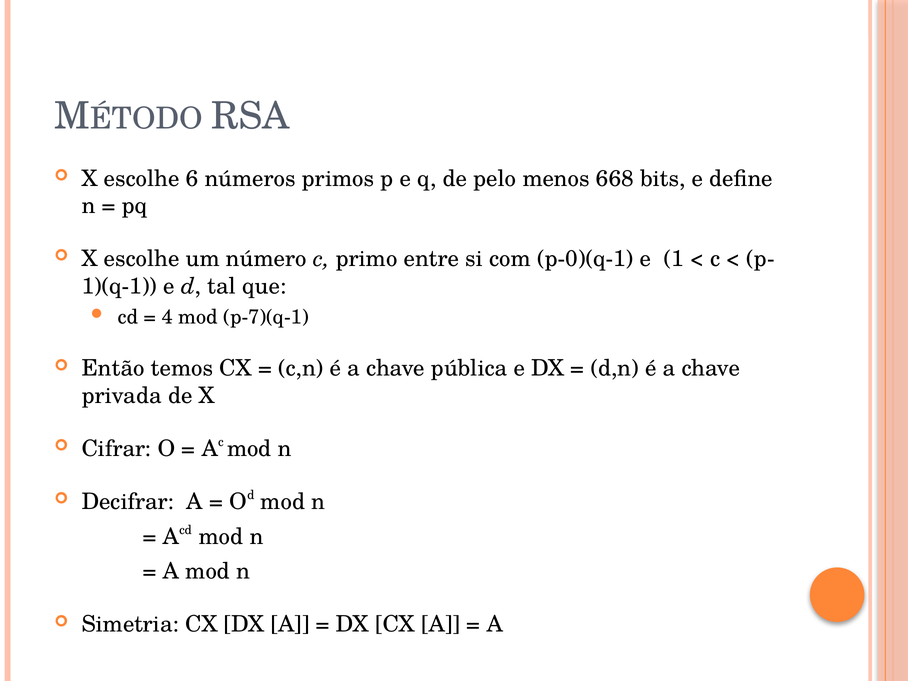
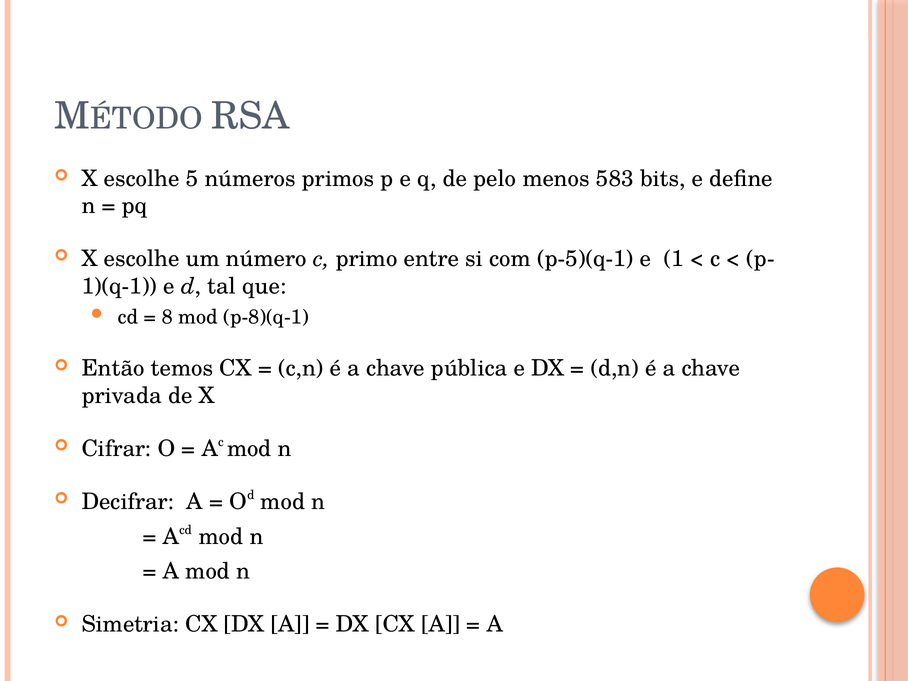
6: 6 -> 5 (192, 179)
668: 668 -> 583 (615, 179)
p-0)(q-1: p-0)(q-1 -> p-5)(q-1 (585, 259)
4: 4 -> 8 (167, 317)
p-7)(q-1: p-7)(q-1 -> p-8)(q-1 (266, 317)
